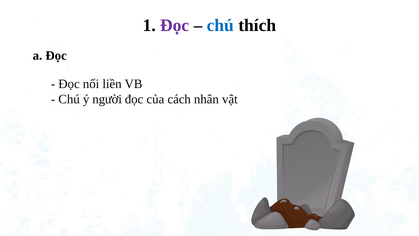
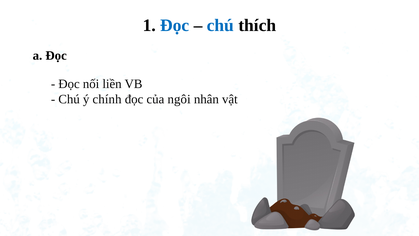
Đọc colour: purple -> blue (175, 25)
người: người -> chính (107, 99)
cách: cách -> ngôi (179, 99)
